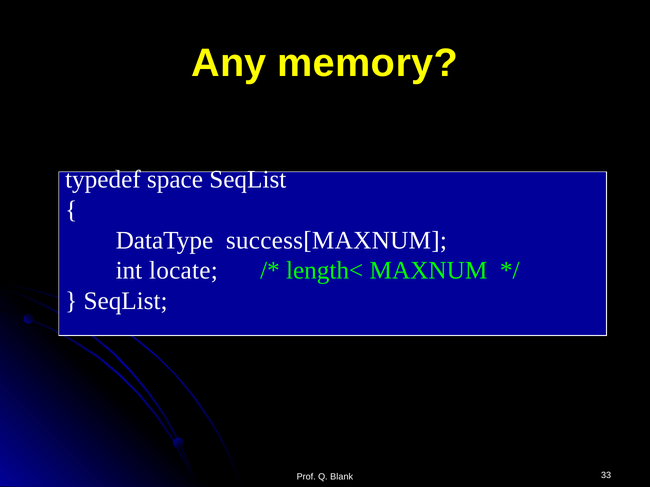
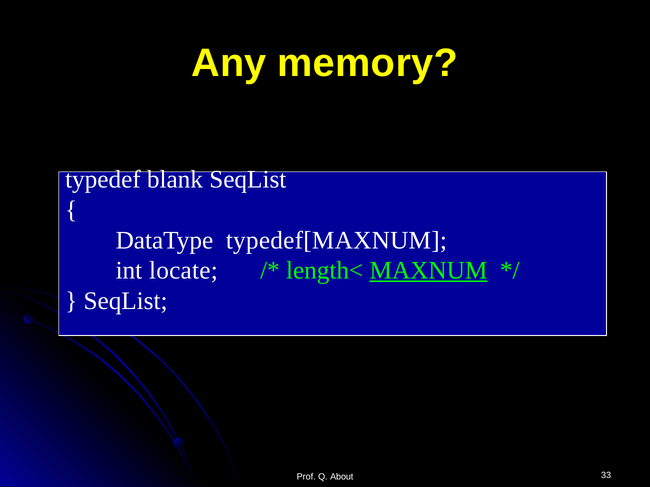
space: space -> blank (175, 180)
success[MAXNUM: success[MAXNUM -> typedef[MAXNUM (336, 240)
MAXNUM underline: none -> present (428, 271)
Blank: Blank -> About (342, 477)
